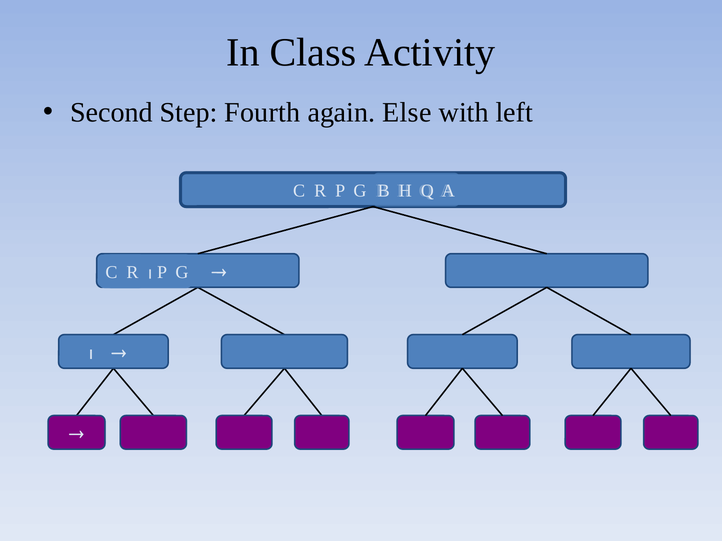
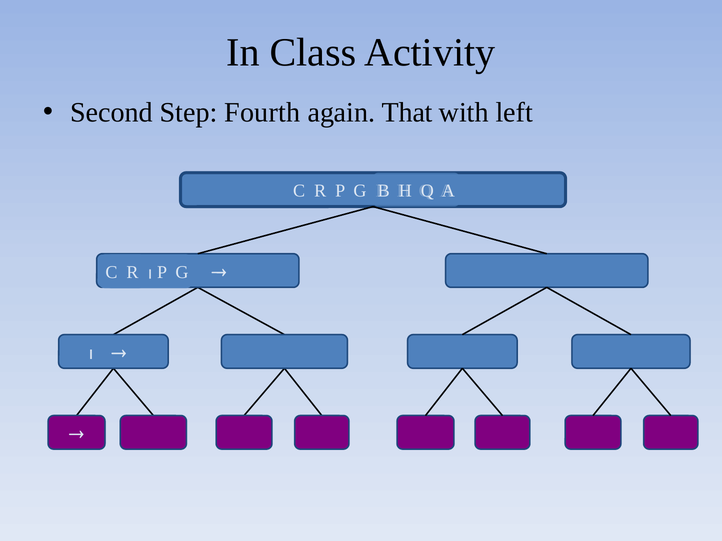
Else: Else -> That (407, 113)
